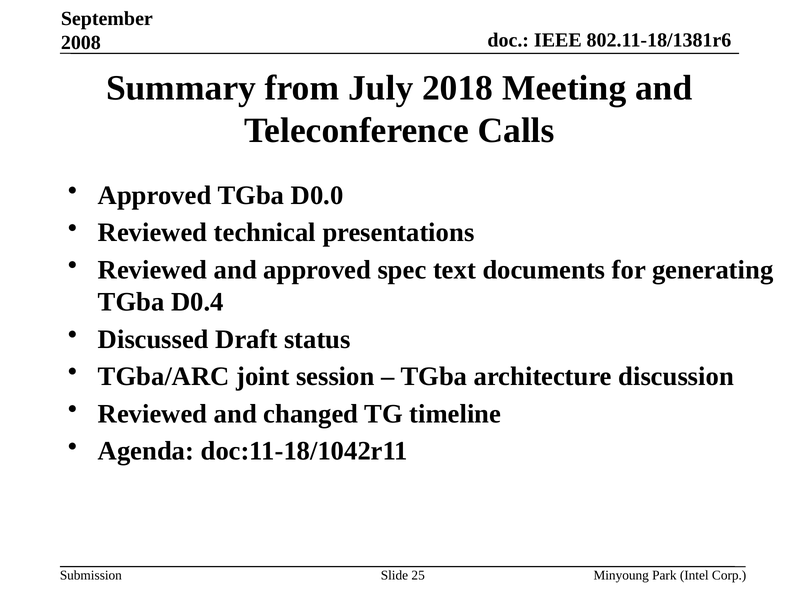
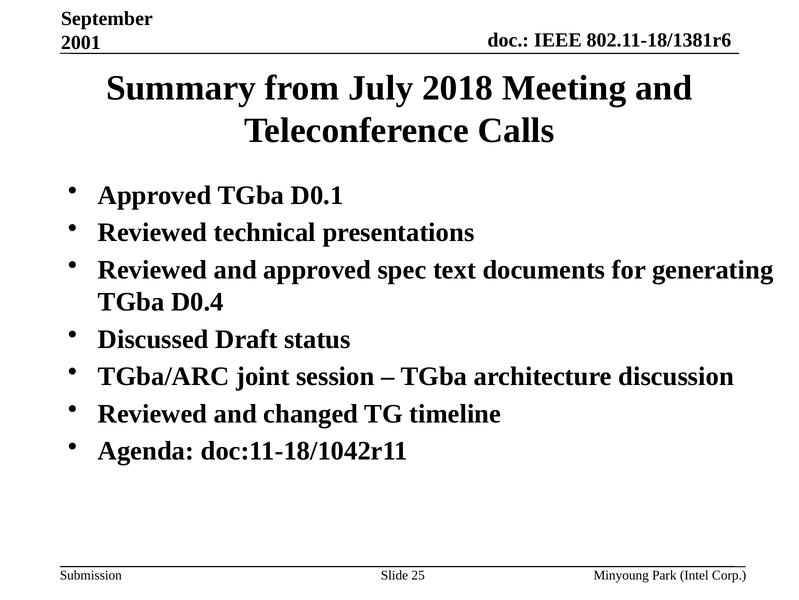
2008: 2008 -> 2001 (81, 43)
D0.0: D0.0 -> D0.1 (317, 195)
